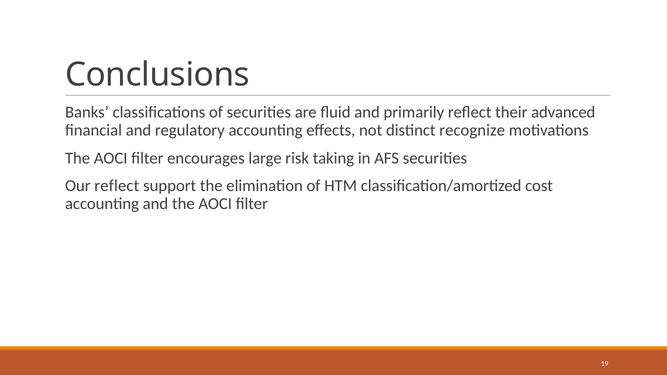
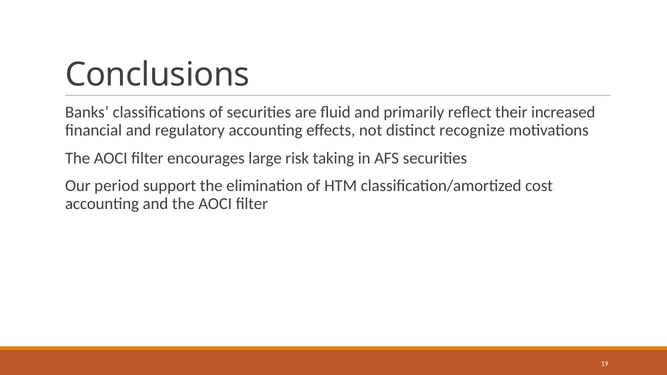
advanced: advanced -> increased (563, 112)
Our reflect: reflect -> period (117, 186)
